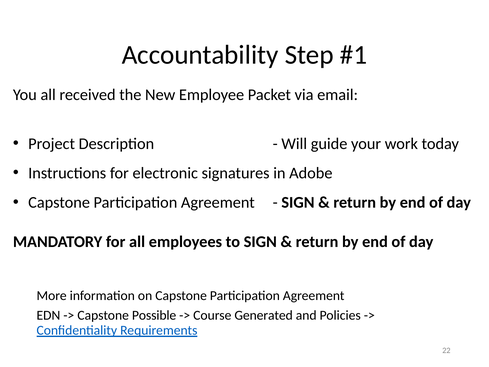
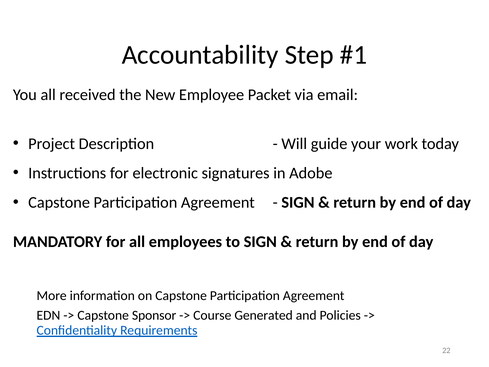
Possible: Possible -> Sponsor (154, 315)
